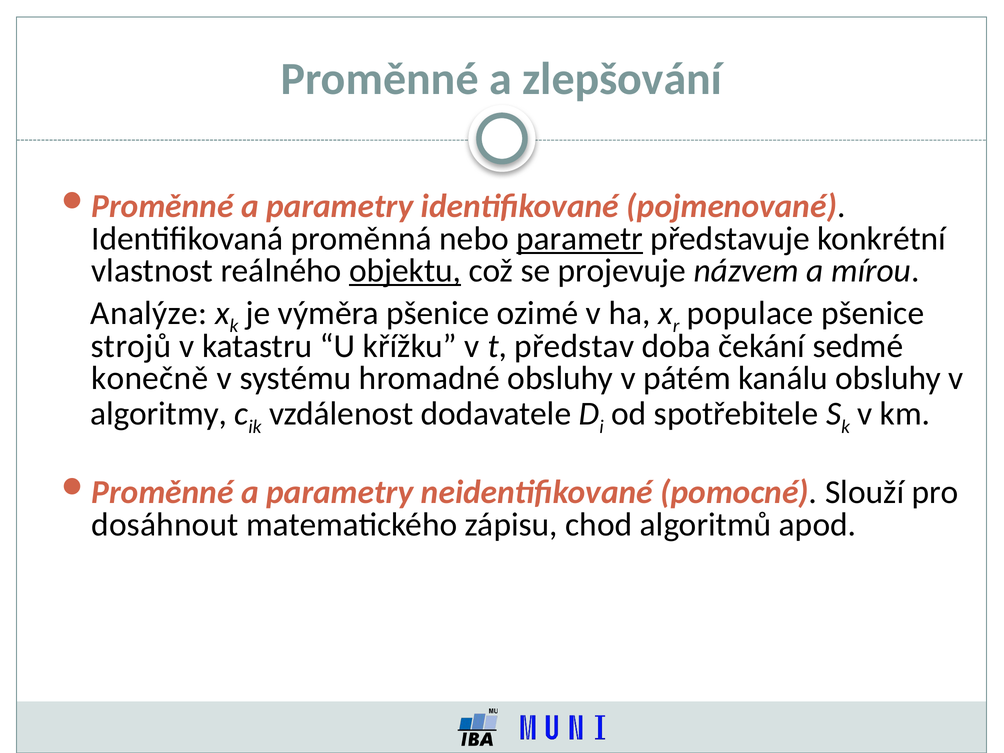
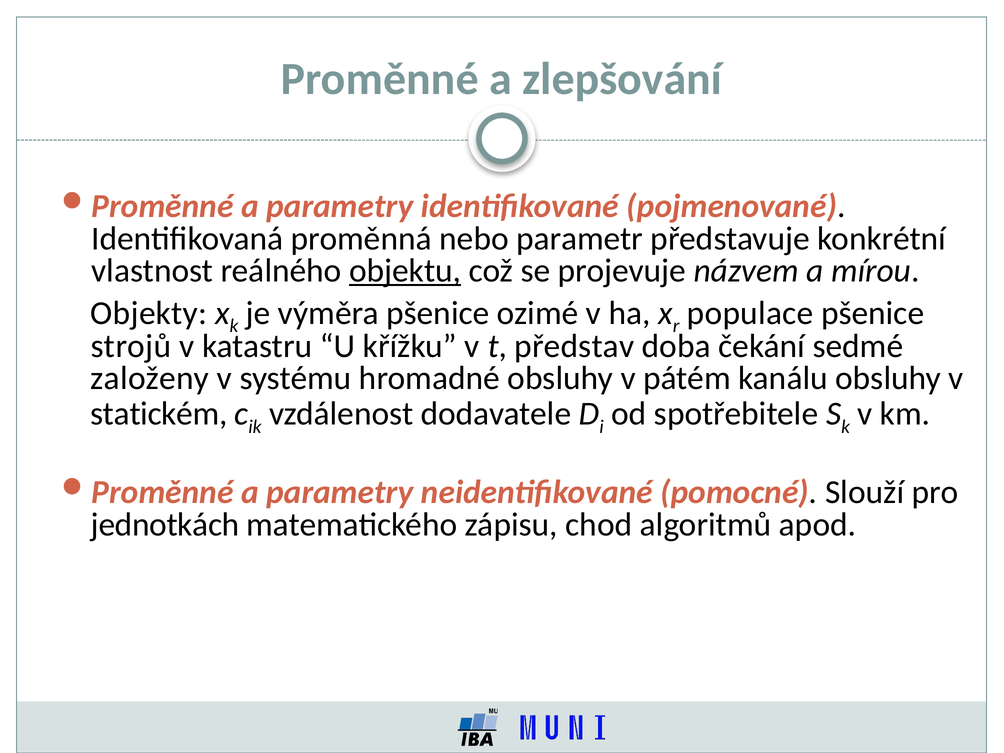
parametr underline: present -> none (580, 239)
Analýze: Analýze -> Objekty (149, 313)
konečně: konečně -> založeny (150, 378)
algoritmy: algoritmy -> statickém (159, 414)
dosáhnout: dosáhnout -> jednotkách (165, 524)
